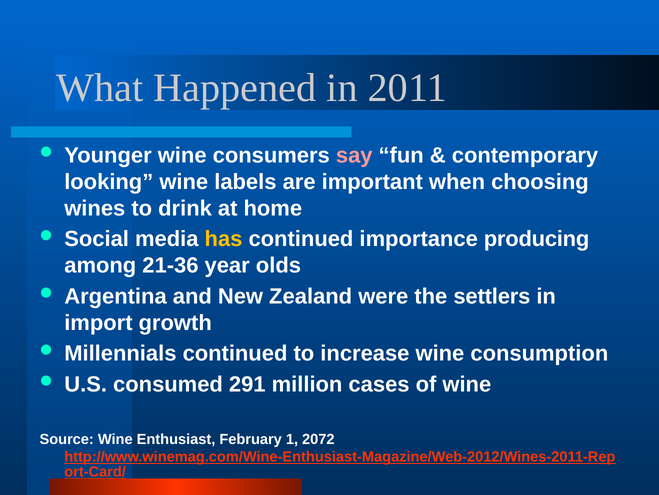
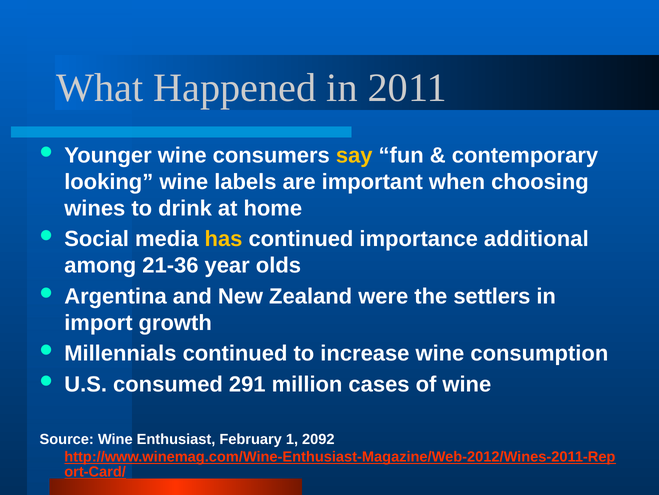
say colour: pink -> yellow (354, 155)
producing: producing -> additional (536, 239)
2072: 2072 -> 2092 (318, 439)
